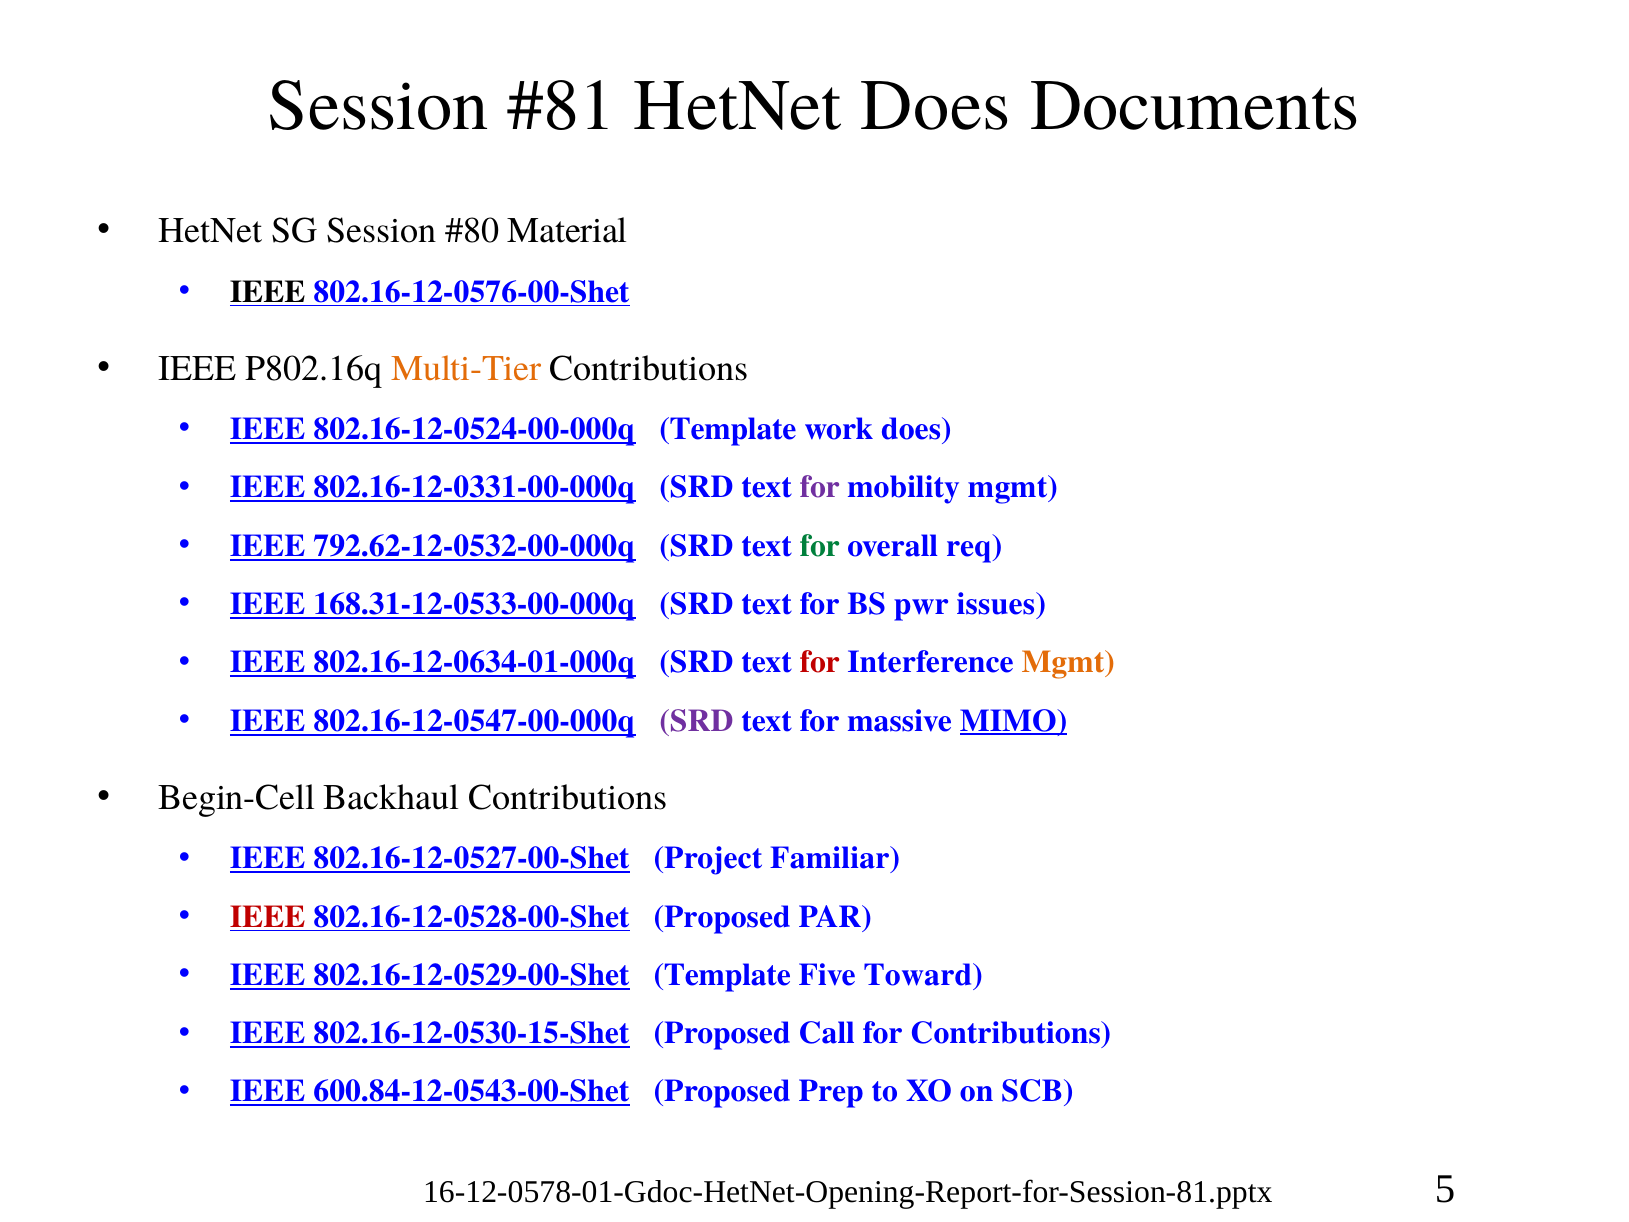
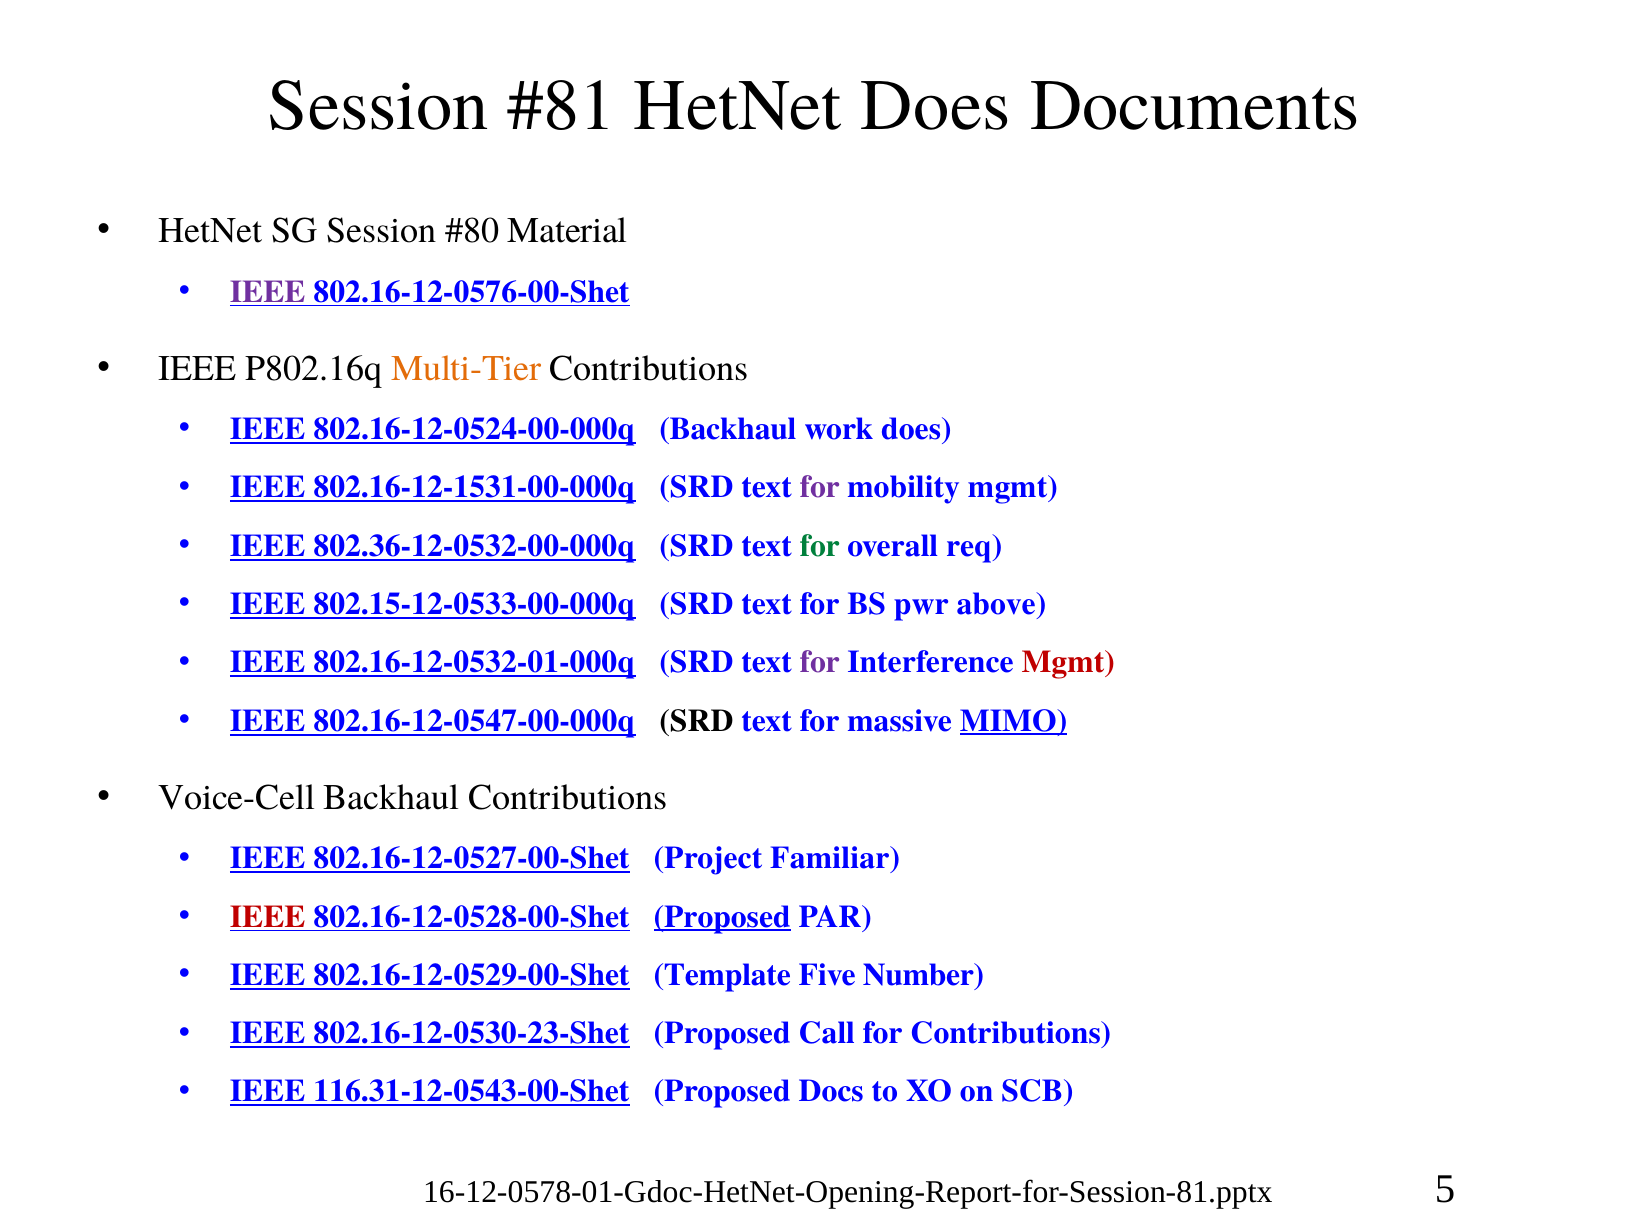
IEEE colour: black -> purple (268, 292)
802.16-12-0524-00-000q Template: Template -> Backhaul (728, 429)
802.16-12-0331-00-000q: 802.16-12-0331-00-000q -> 802.16-12-1531-00-000q (474, 487)
792.62-12-0532-00-000q: 792.62-12-0532-00-000q -> 802.36-12-0532-00-000q (474, 546)
168.31-12-0533-00-000q: 168.31-12-0533-00-000q -> 802.15-12-0533-00-000q (474, 604)
issues: issues -> above (1001, 604)
802.16-12-0634-01-000q: 802.16-12-0634-01-000q -> 802.16-12-0532-01-000q (474, 662)
for colour: red -> purple (820, 662)
Mgmt colour: orange -> red (1068, 662)
SRD colour: purple -> black (696, 721)
Begin-Cell: Begin-Cell -> Voice-Cell (237, 797)
Proposed underline: none -> present (722, 916)
Toward: Toward -> Number (924, 975)
802.16-12-0530-15-Shet: 802.16-12-0530-15-Shet -> 802.16-12-0530-23-Shet (471, 1033)
600.84-12-0543-00-Shet: 600.84-12-0543-00-Shet -> 116.31-12-0543-00-Shet (471, 1091)
Prep: Prep -> Docs (831, 1091)
